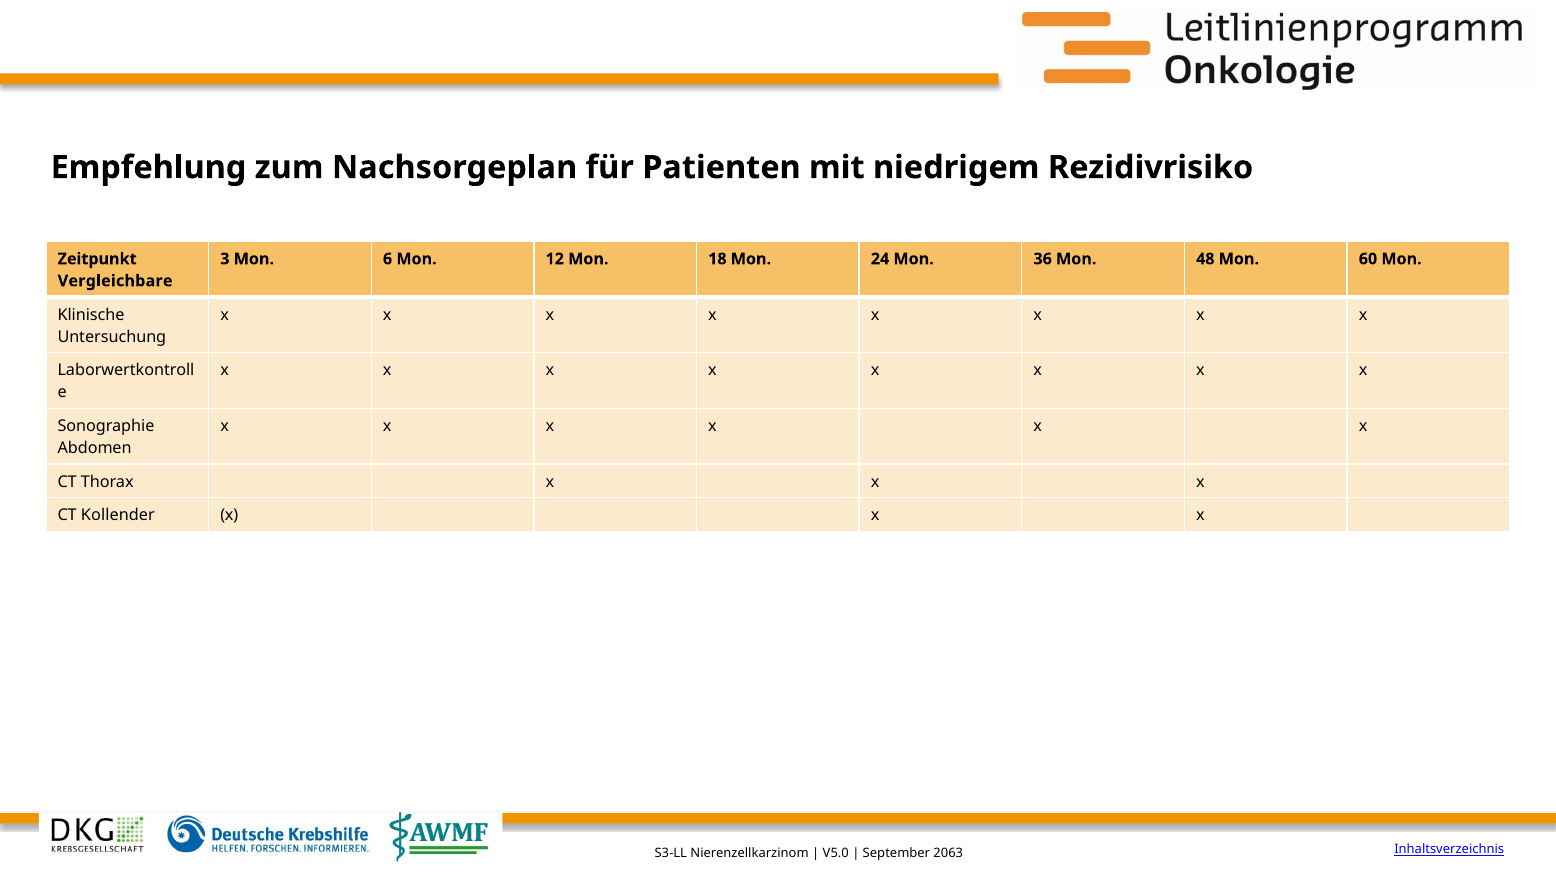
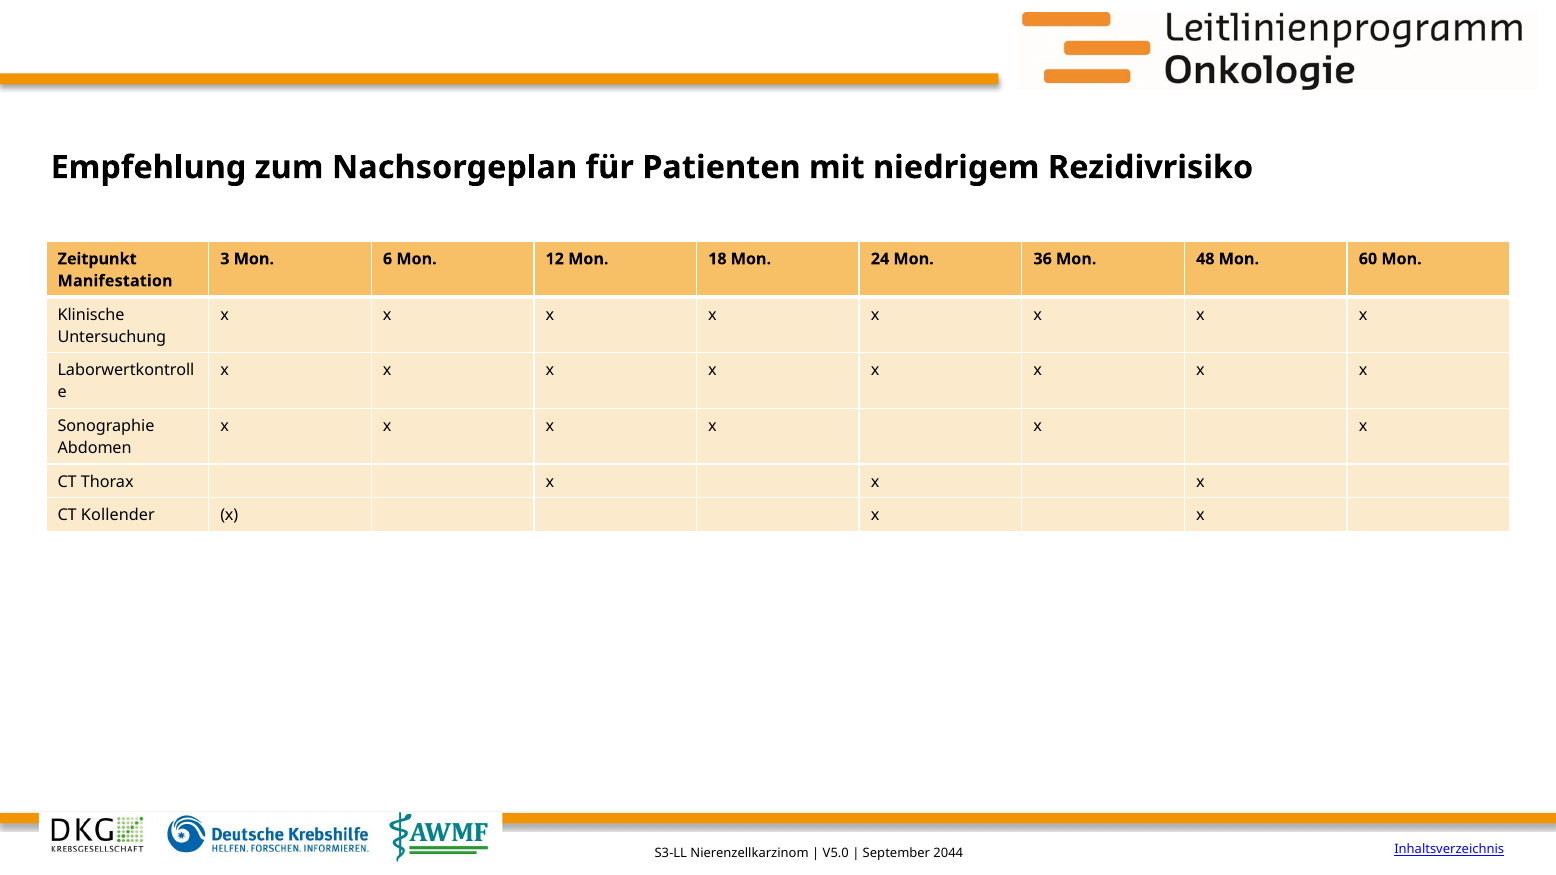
Vergleichbare: Vergleichbare -> Manifestation (115, 281)
2063: 2063 -> 2044 (948, 853)
